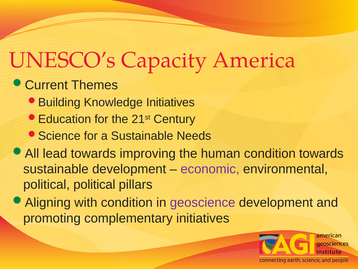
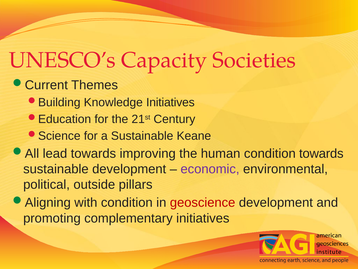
America: America -> Societies (254, 60)
Needs: Needs -> Keane (194, 136)
political political: political -> outside (94, 184)
geoscience colour: purple -> red (203, 202)
